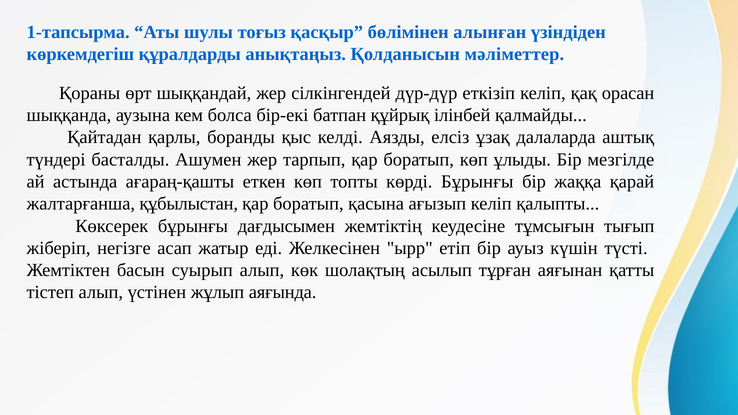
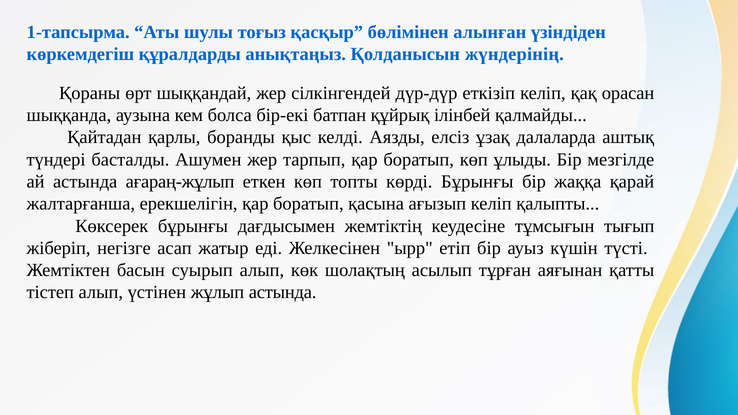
мәліметтер: мәліметтер -> жүндерінің (514, 54)
ағараң-қашты: ағараң-қашты -> ағараң-жұлып (180, 182)
құбылыстан: құбылыстан -> ерекшелігін (189, 204)
жұлып аяғында: аяғында -> астында (283, 292)
